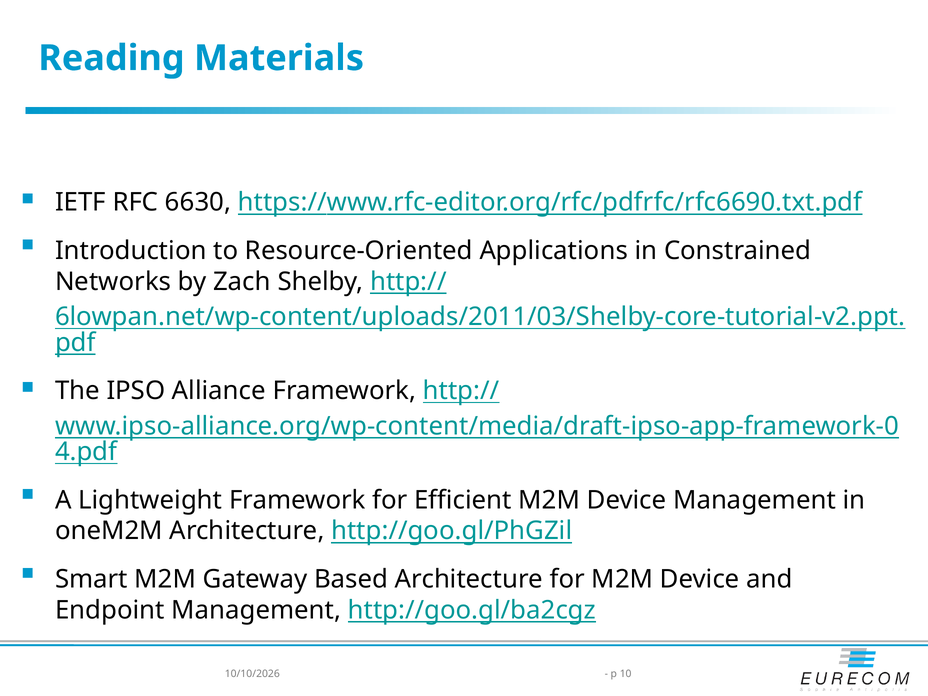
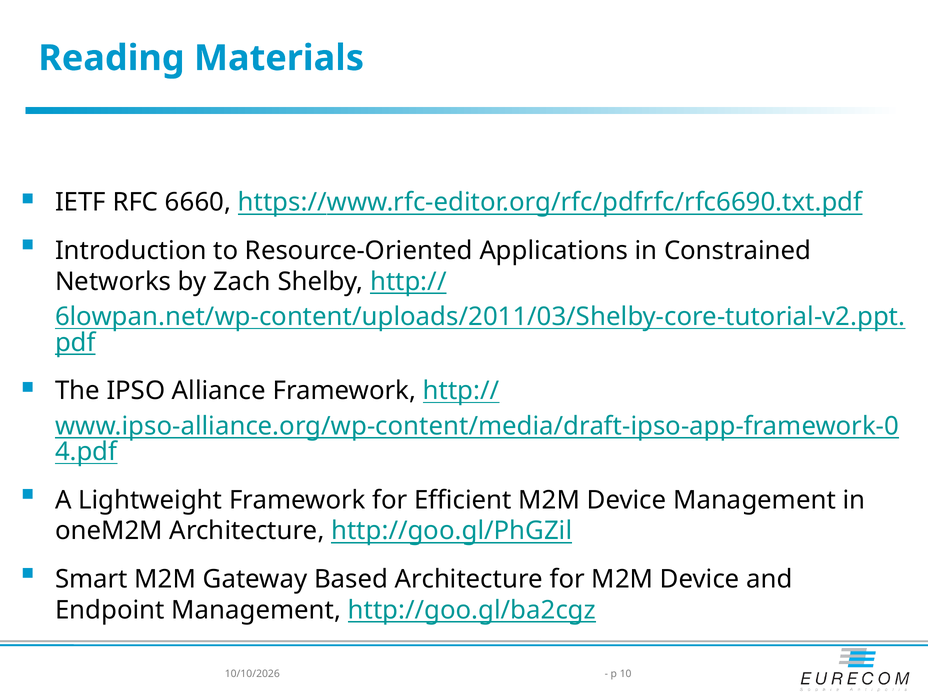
6630: 6630 -> 6660 (198, 202)
